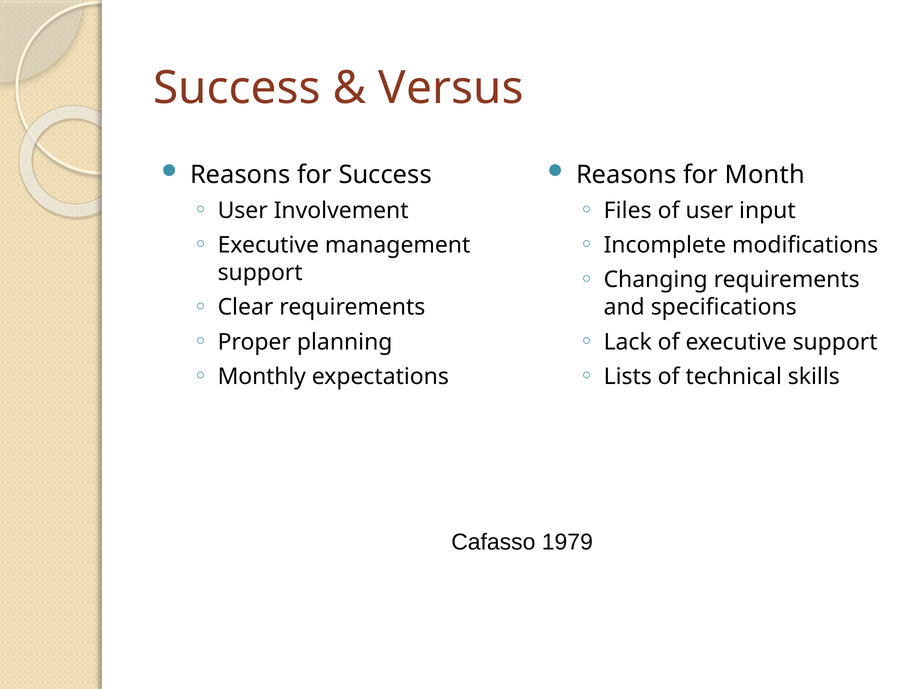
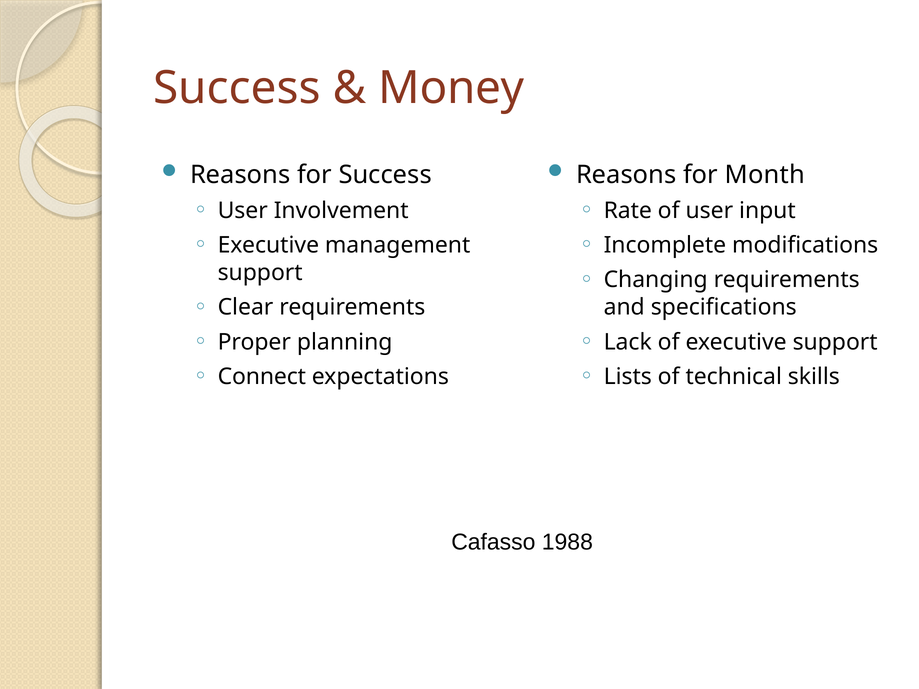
Versus: Versus -> Money (451, 88)
Files: Files -> Rate (628, 211)
Monthly: Monthly -> Connect (262, 377)
1979: 1979 -> 1988 (567, 542)
